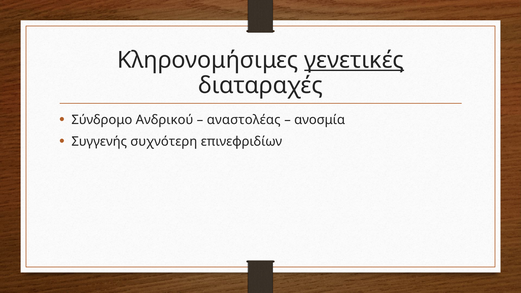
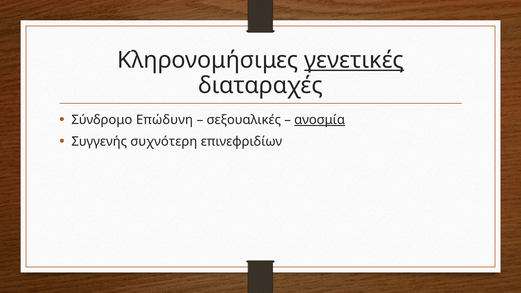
Ανδρικού: Ανδρικού -> Επώδυνη (164, 120)
αναστολέας: αναστολέας -> σεξουαλικές (244, 120)
ανοσμία underline: none -> present (320, 120)
